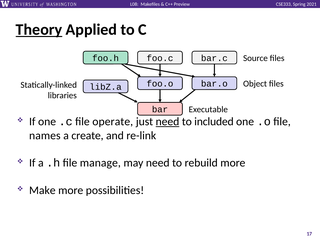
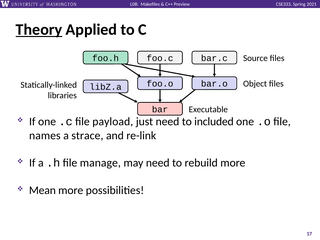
operate: operate -> payload (113, 122)
need underline: present -> none (167, 122)
create: create -> strace (87, 136)
Make: Make -> Mean (42, 190)
